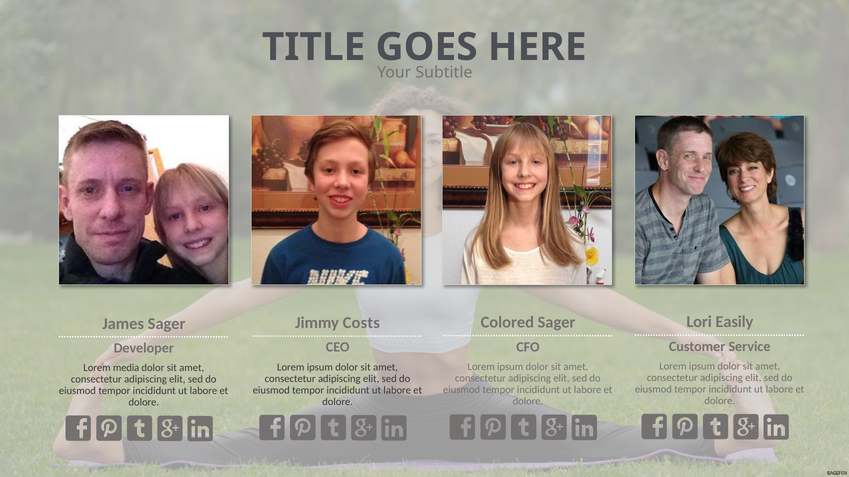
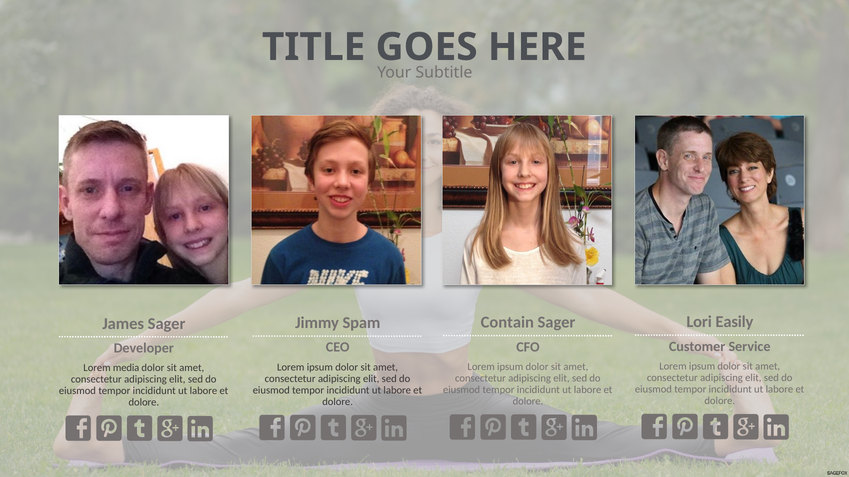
Colored: Colored -> Contain (507, 323)
Costs: Costs -> Spam (361, 323)
